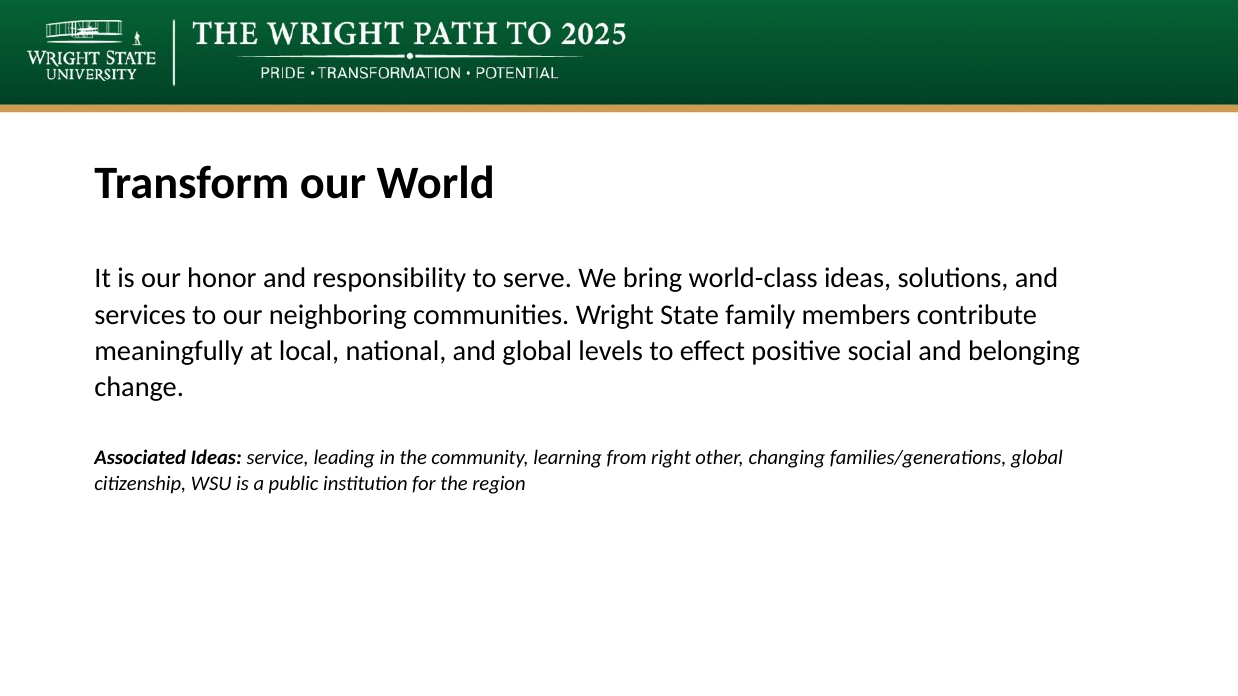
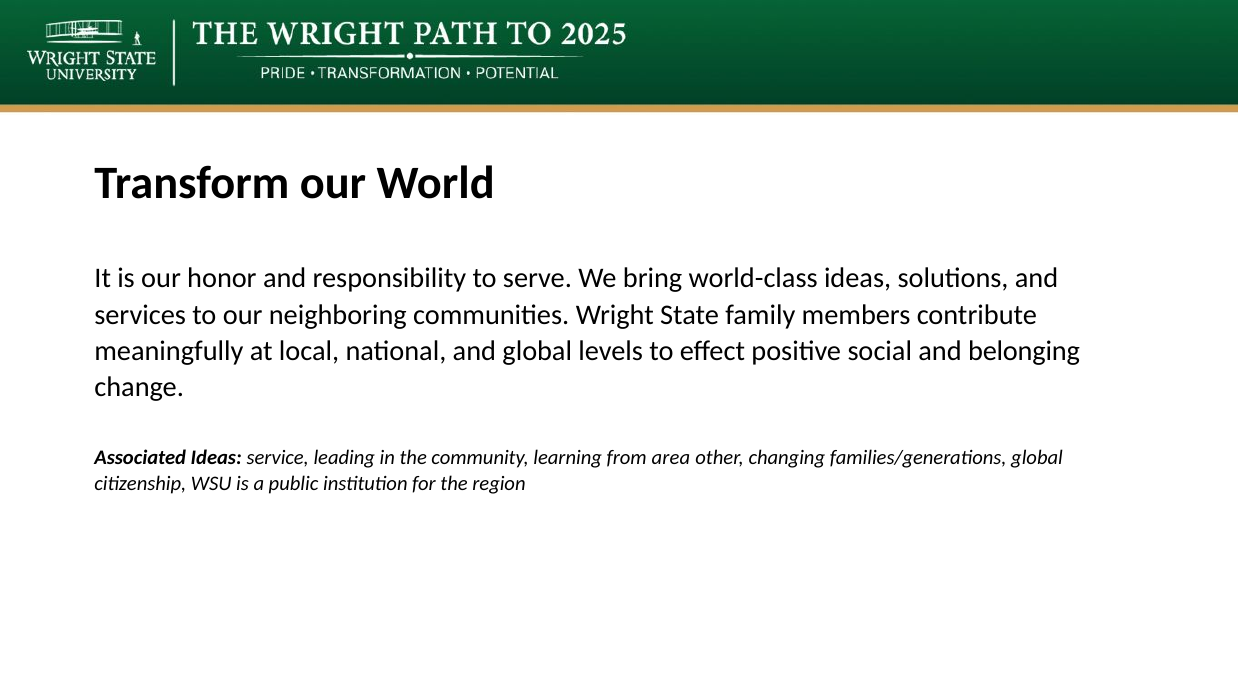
right: right -> area (671, 458)
